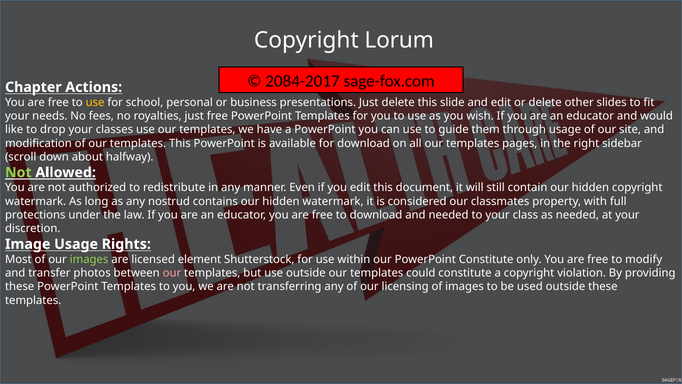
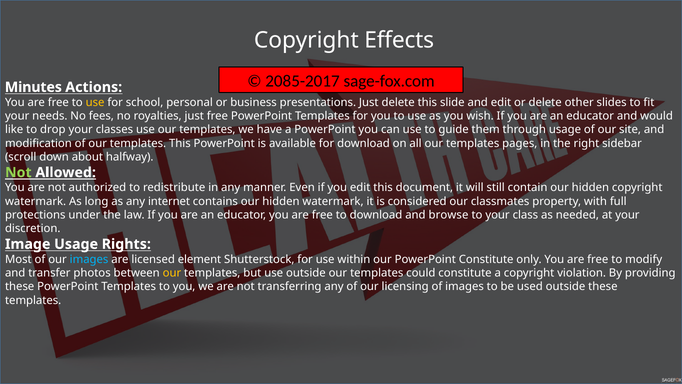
Lorum: Lorum -> Effects (399, 40)
2084-2017: 2084-2017 -> 2085-2017 (303, 81)
Chapter: Chapter -> Minutes (33, 87)
nostrud: nostrud -> internet (169, 201)
and needed: needed -> browse (448, 215)
images colour: light green -> light blue (89, 259)
our colour: pink -> yellow (172, 273)
